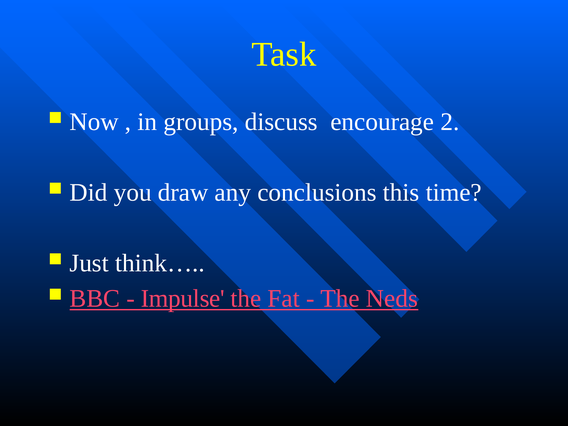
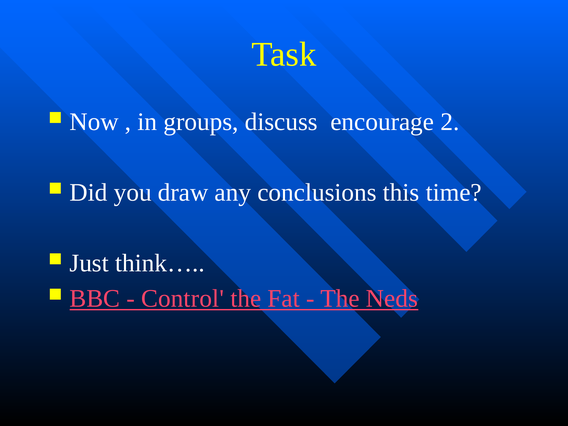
Impulse: Impulse -> Control (183, 299)
